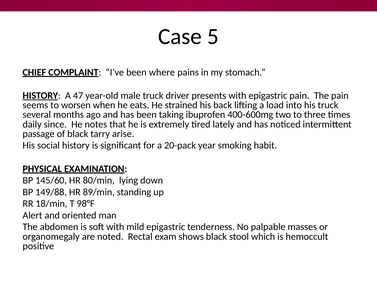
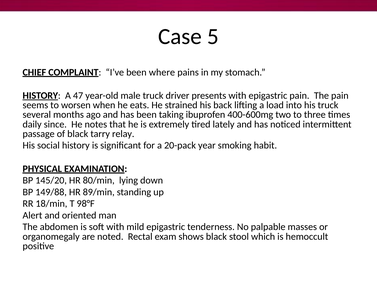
arise: arise -> relay (123, 134)
145/60: 145/60 -> 145/20 (51, 180)
